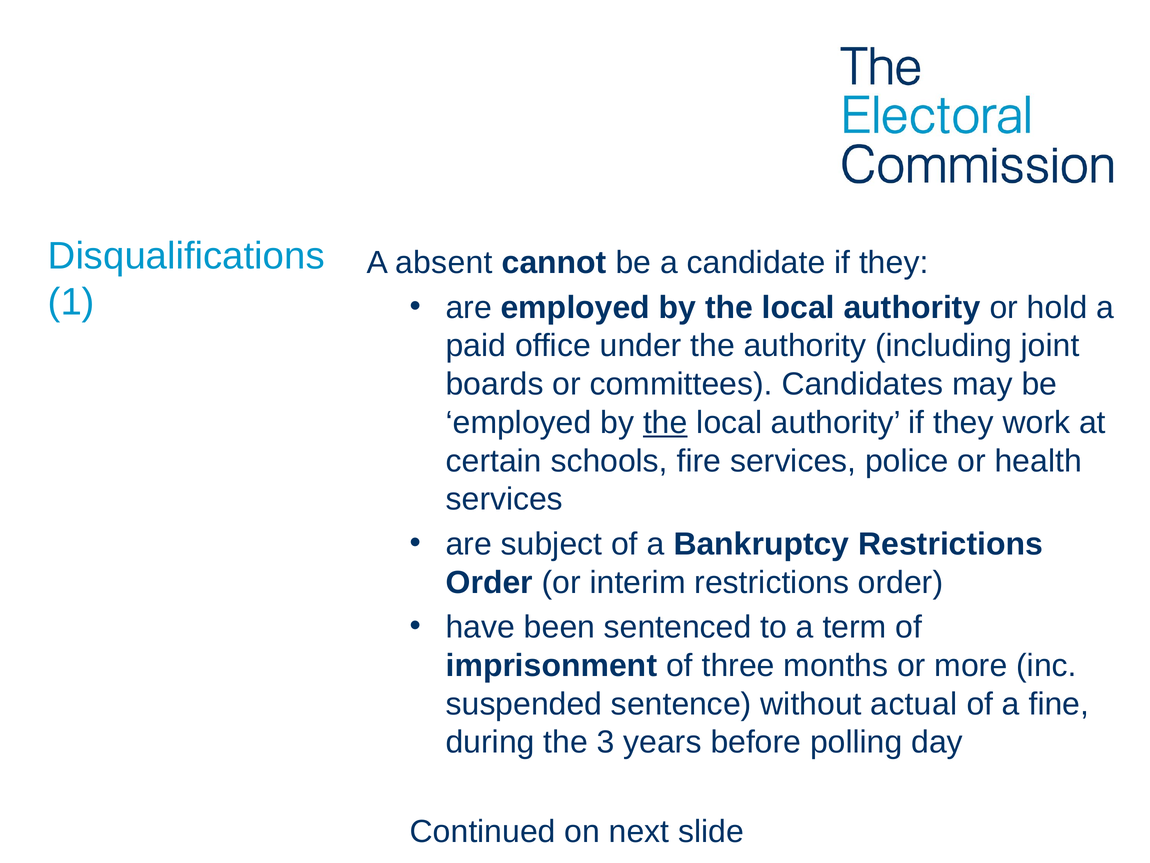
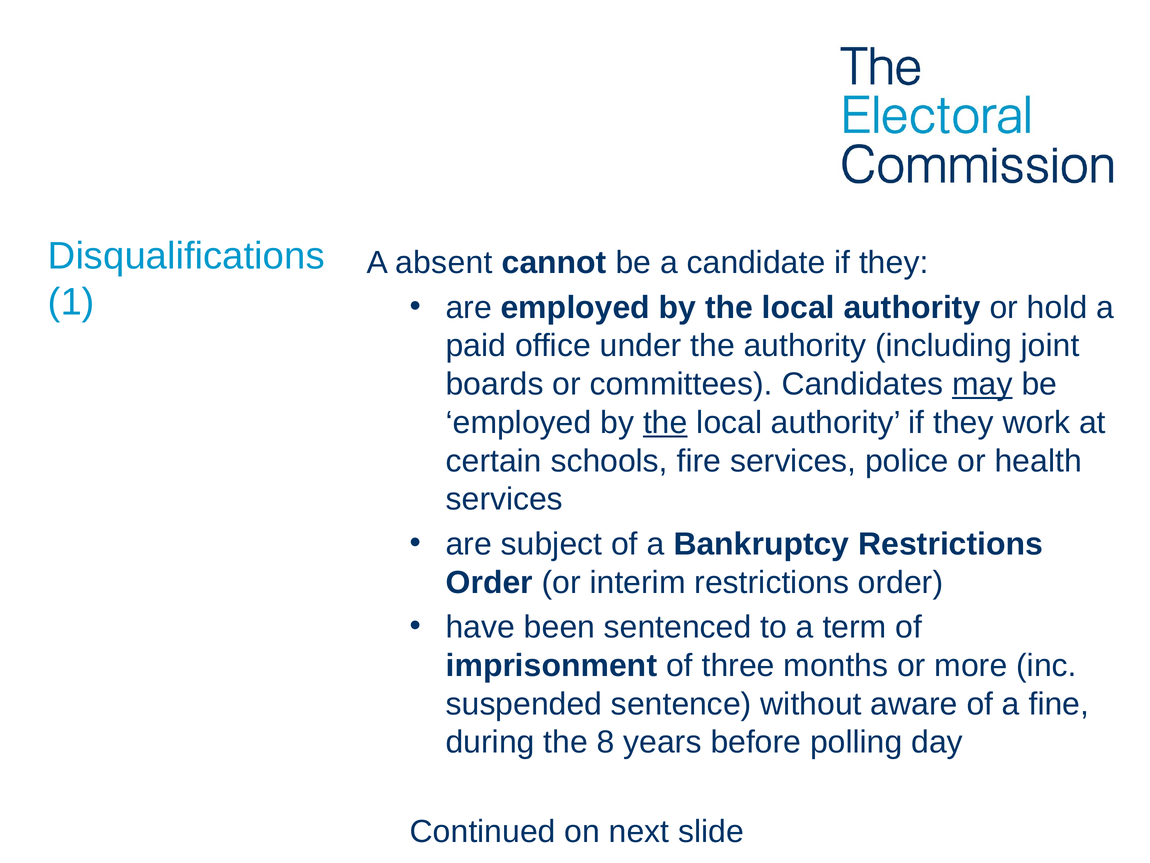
may underline: none -> present (982, 384)
actual: actual -> aware (914, 704)
3: 3 -> 8 (606, 742)
